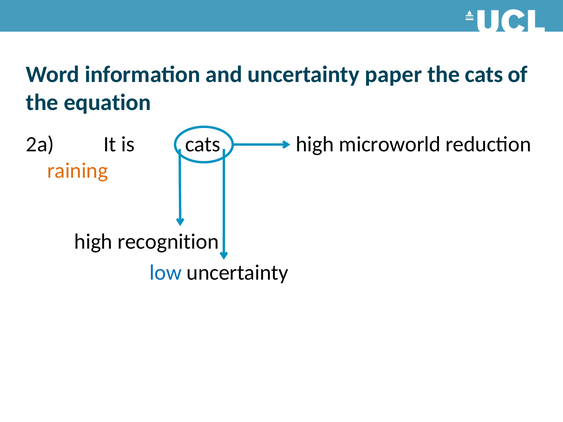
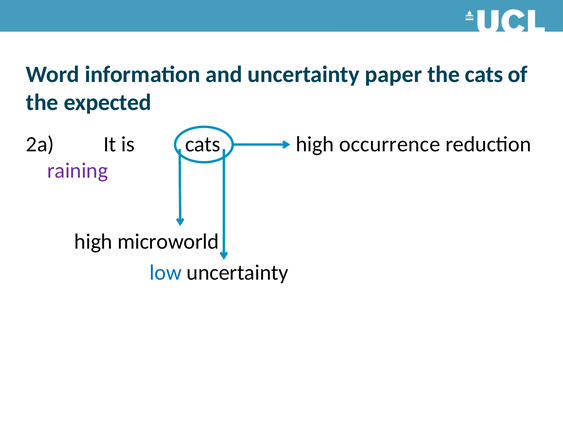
equation: equation -> expected (107, 103)
microworld: microworld -> occurrence (390, 144)
raining colour: orange -> purple (78, 171)
recognition: recognition -> microworld (168, 242)
